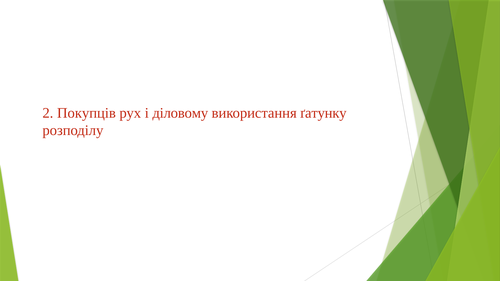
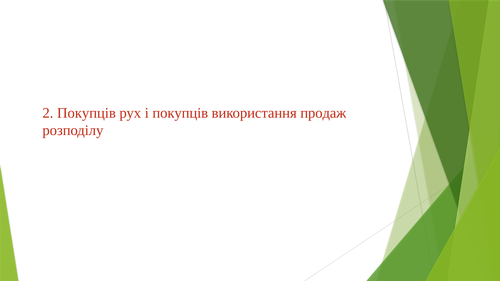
і діловому: діловому -> покупців (180, 113)
ґатунку: ґатунку -> продаж (323, 113)
